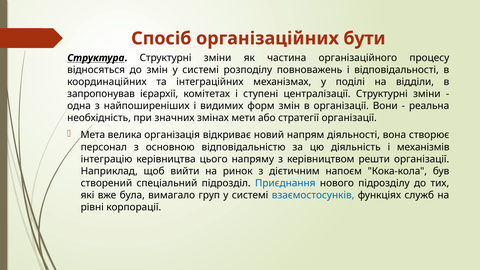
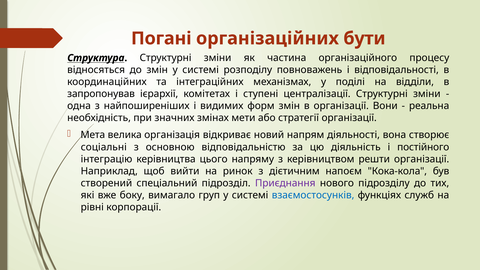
Спосіб: Спосіб -> Погані (161, 38)
персонал: персонал -> соціальні (104, 147)
механізмів: механізмів -> постійного (423, 147)
Приєднання colour: blue -> purple (285, 183)
була: була -> боку (132, 195)
